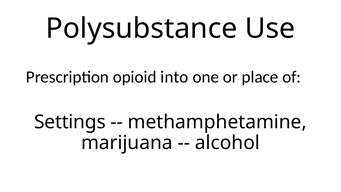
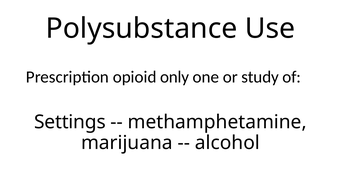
into: into -> only (175, 77)
place: place -> study (260, 77)
